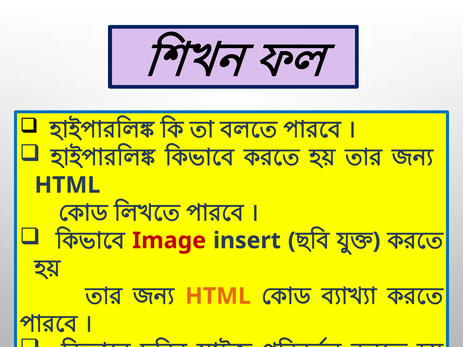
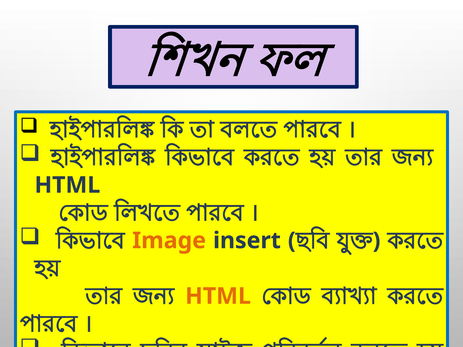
Image colour: red -> orange (169, 241)
